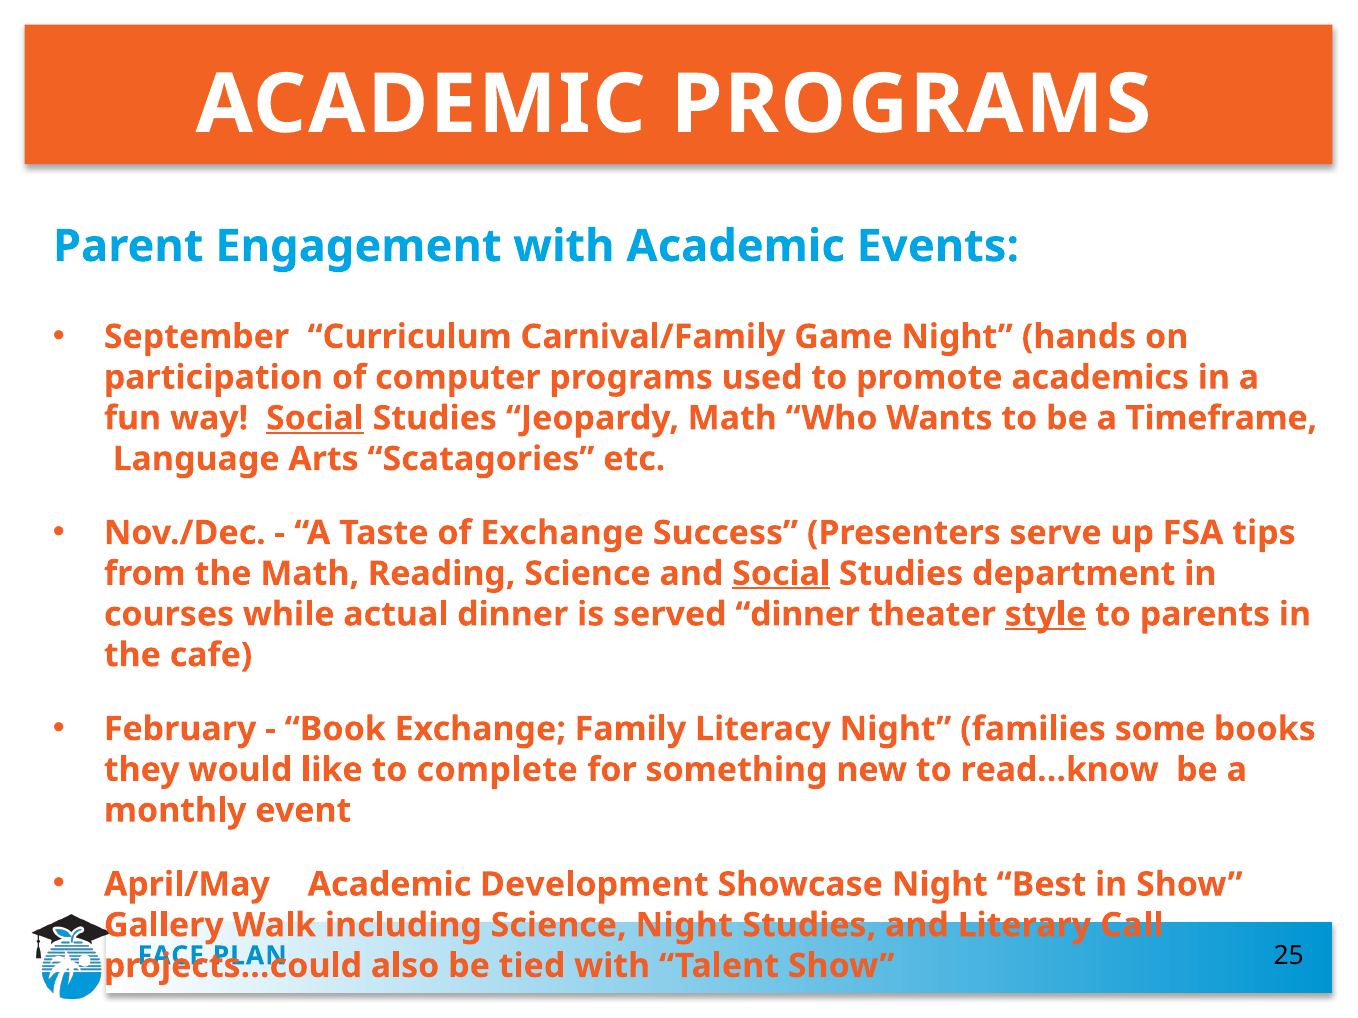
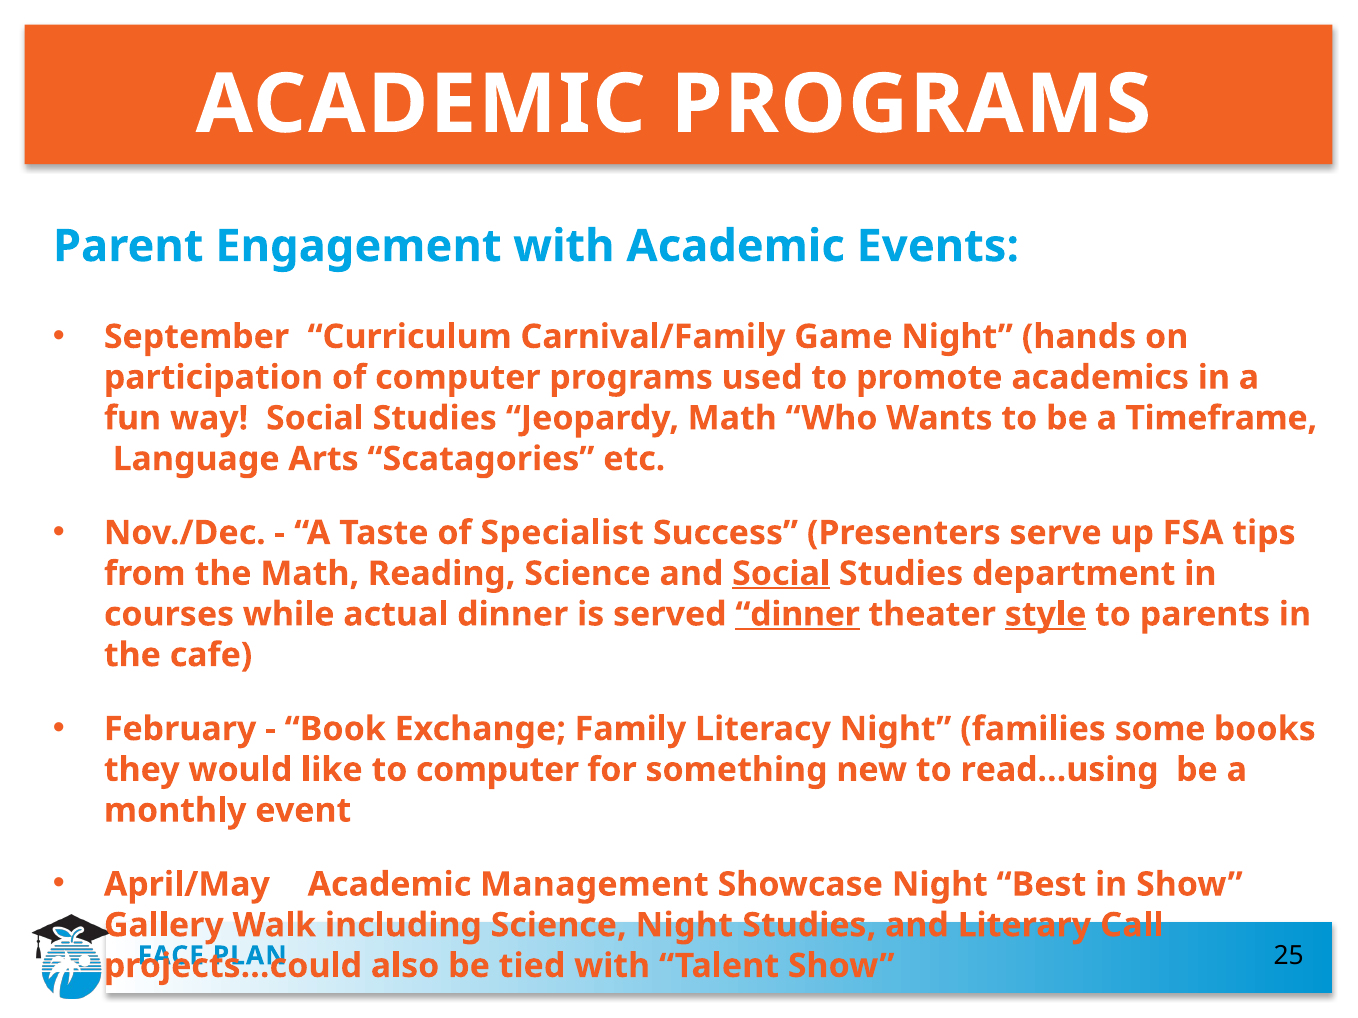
Social underline: present -> none (315, 418)
of Exchange: Exchange -> Specialist (562, 533)
dinner underline: none -> present (798, 615)
to complete: complete -> computer (497, 770)
read…know: read…know -> read…using (1060, 770)
Development: Development -> Management (594, 885)
